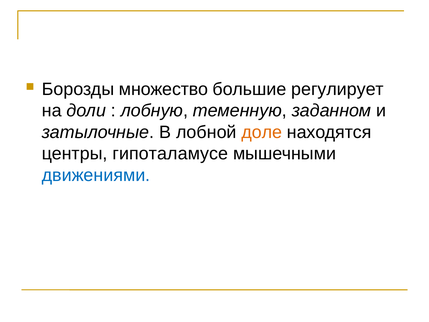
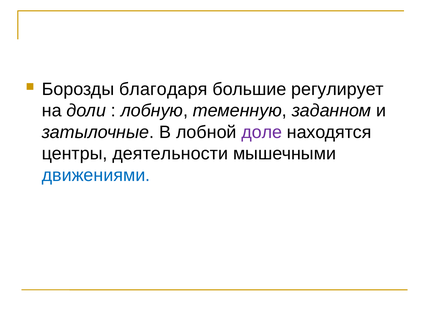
множество: множество -> благодаря (163, 89)
доле colour: orange -> purple (262, 132)
гипоталамусе: гипоталамусе -> деятельности (170, 154)
